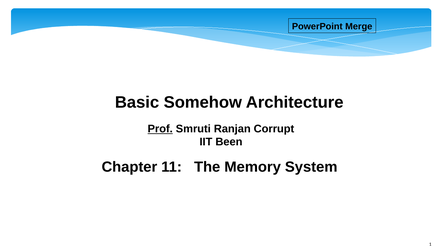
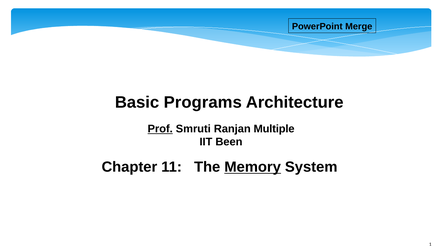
Somehow: Somehow -> Programs (203, 103)
Corrupt: Corrupt -> Multiple (274, 129)
Memory underline: none -> present (253, 167)
